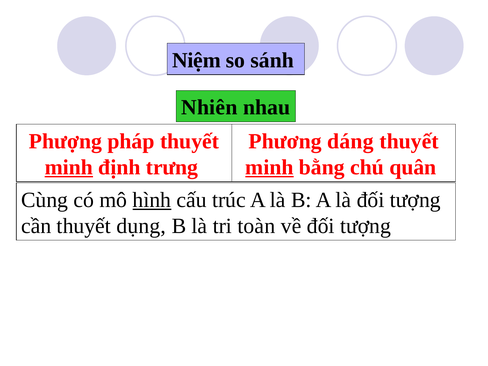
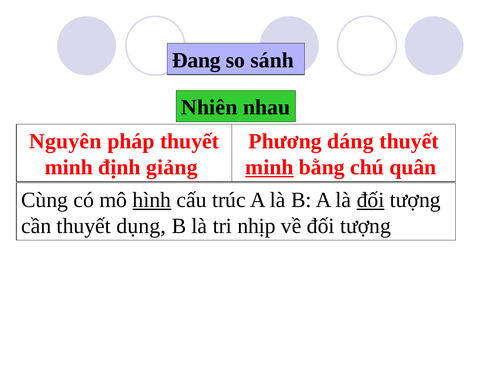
Niệm: Niệm -> Đang (196, 60)
Phượng: Phượng -> Nguyên (65, 141)
minh underline: present -> none (69, 167)
trưng: trưng -> giảng (172, 167)
đối underline: none -> present (371, 200)
toàn: toàn -> nhịp (256, 226)
